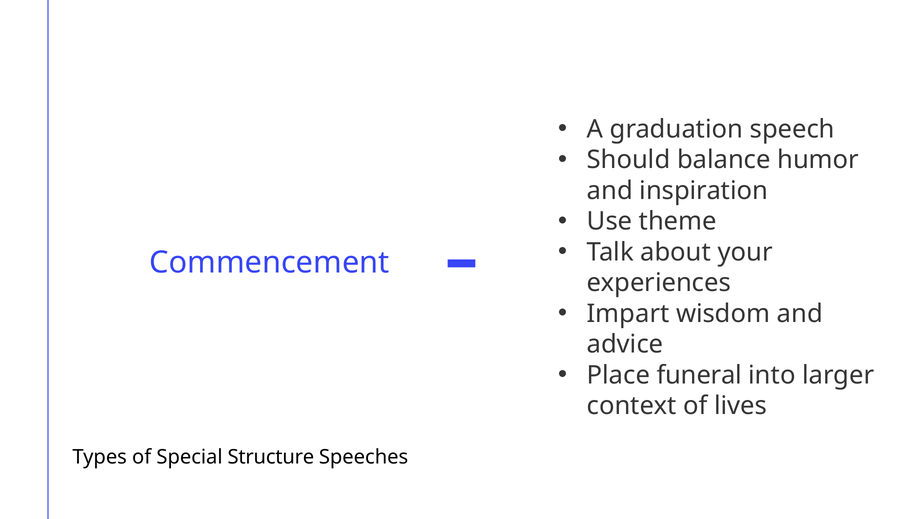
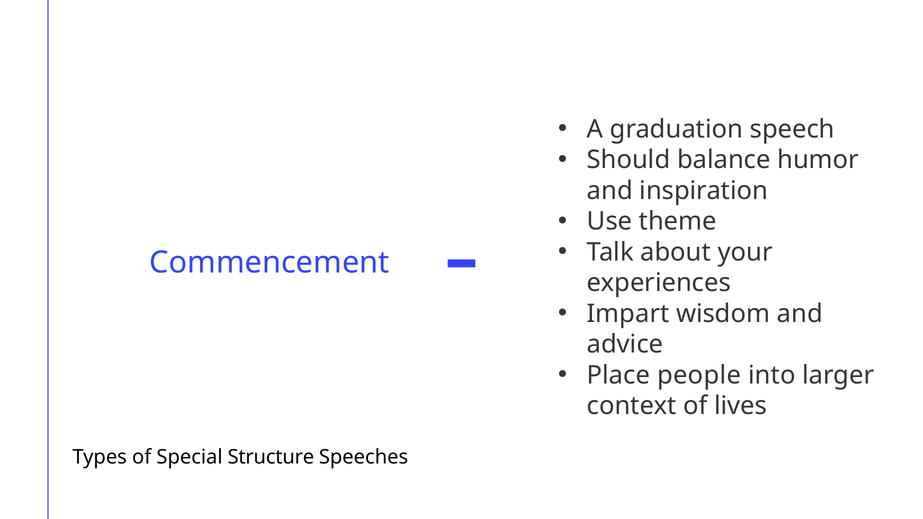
funeral: funeral -> people (699, 375)
